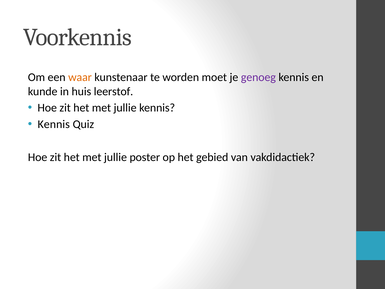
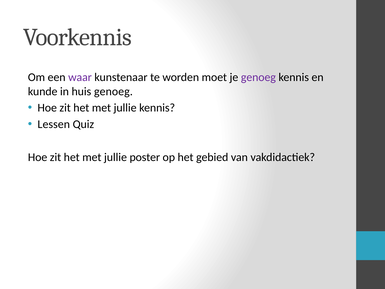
waar colour: orange -> purple (80, 77)
huis leerstof: leerstof -> genoeg (113, 91)
Kennis: Kennis -> Lessen (54, 124)
